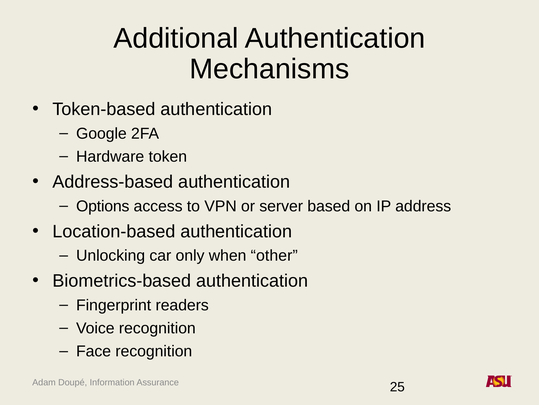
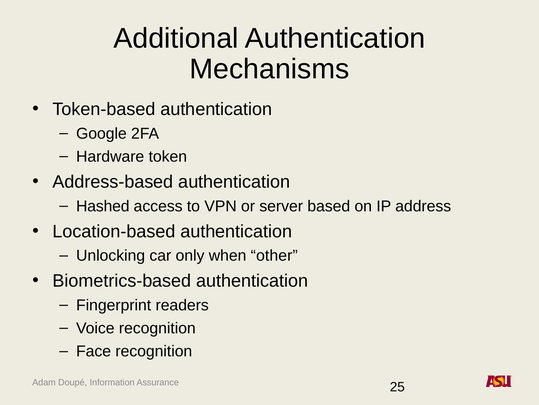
Options: Options -> Hashed (103, 206)
